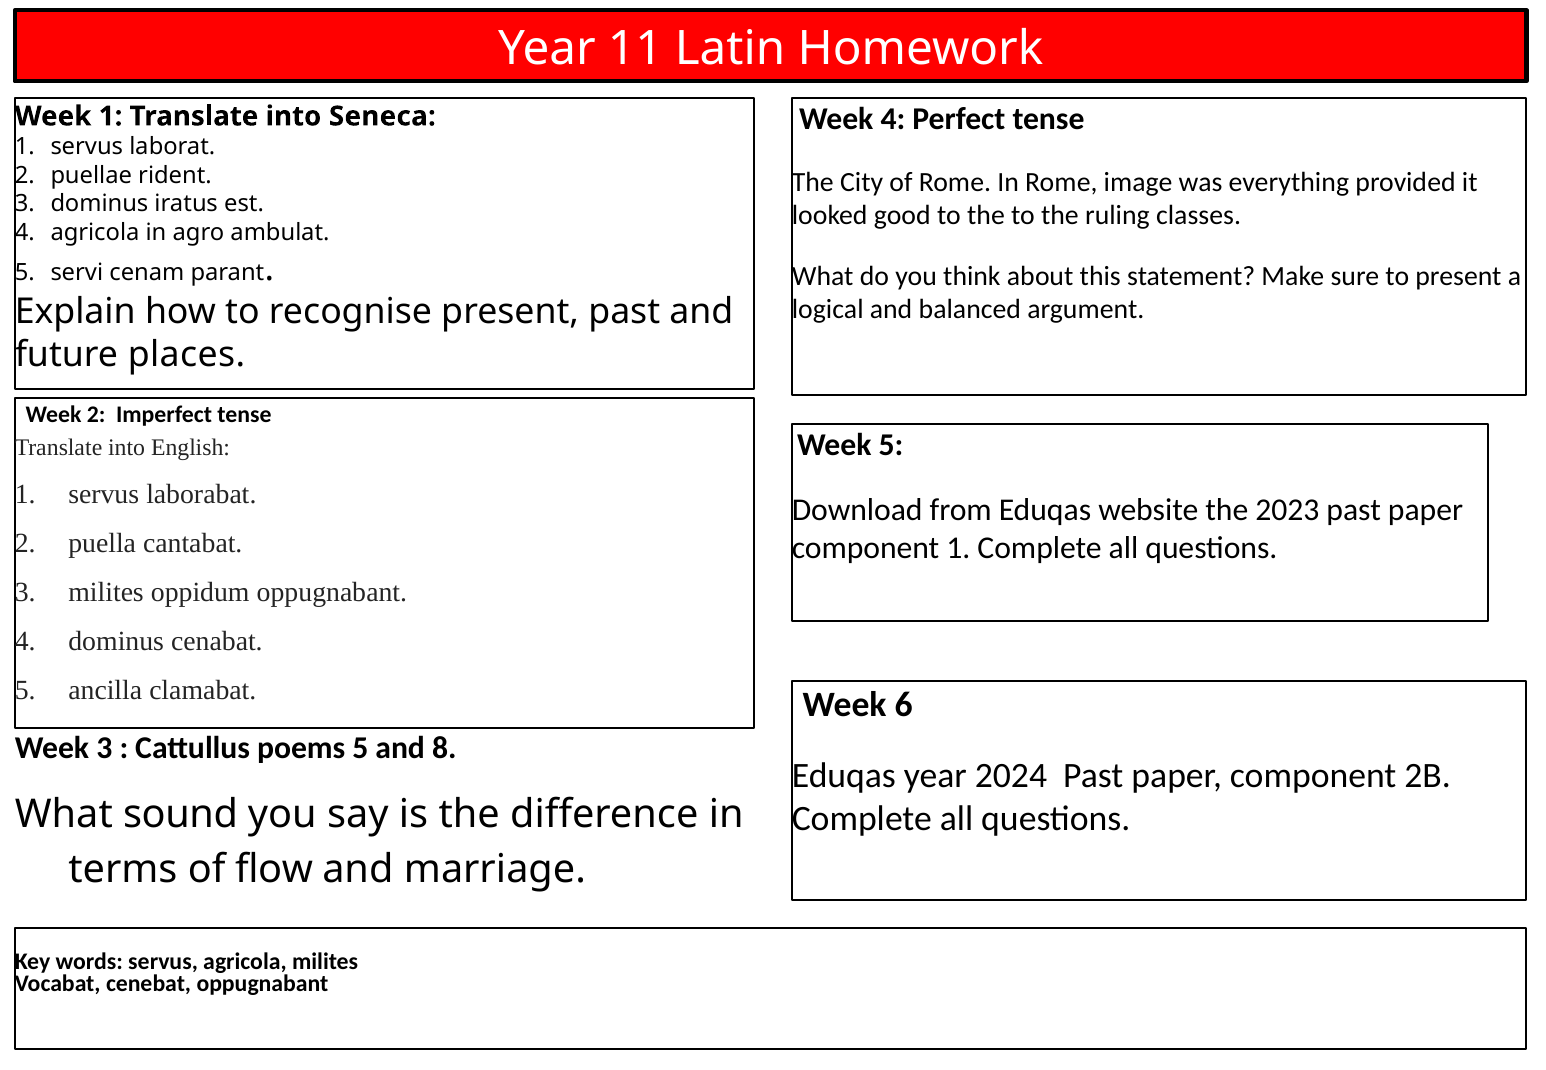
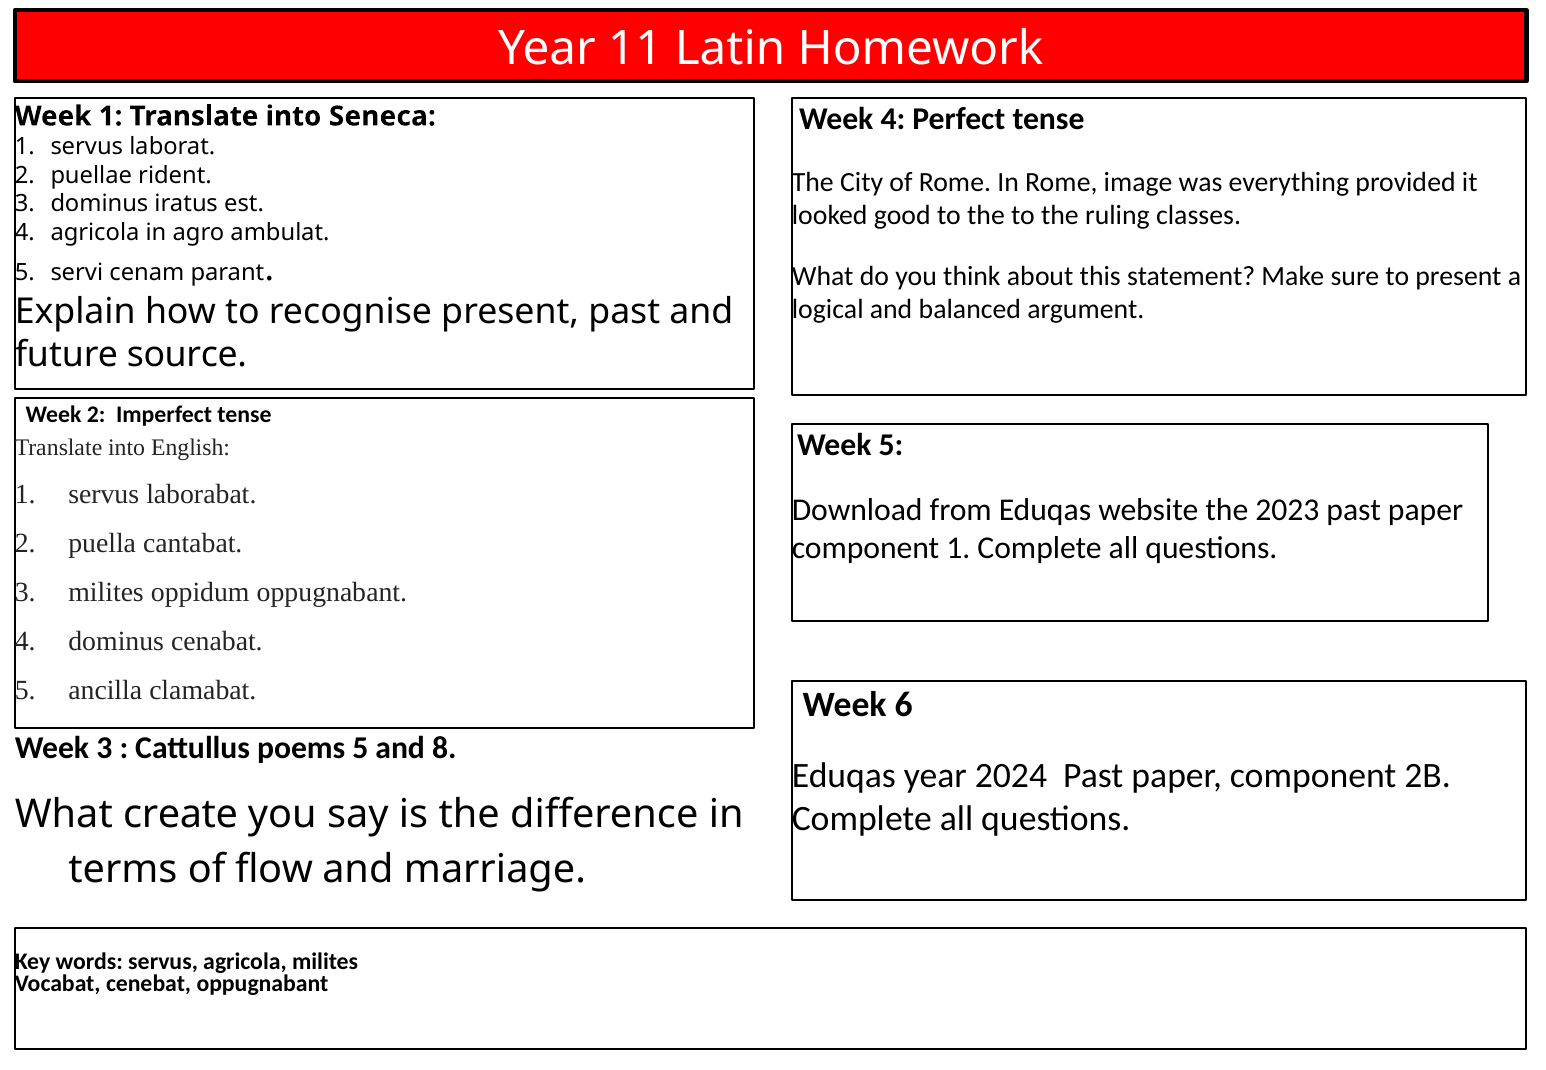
places: places -> source (187, 355)
sound: sound -> create (181, 815)
